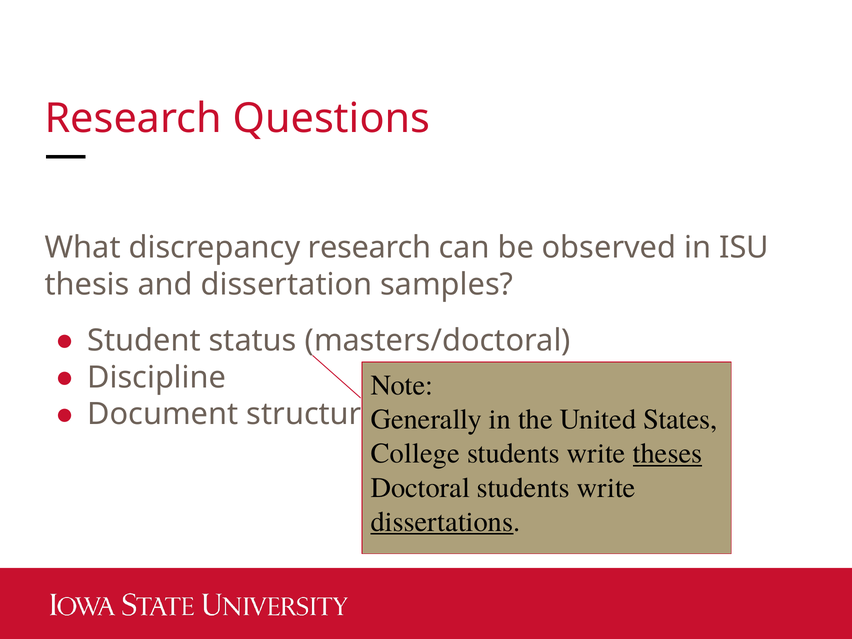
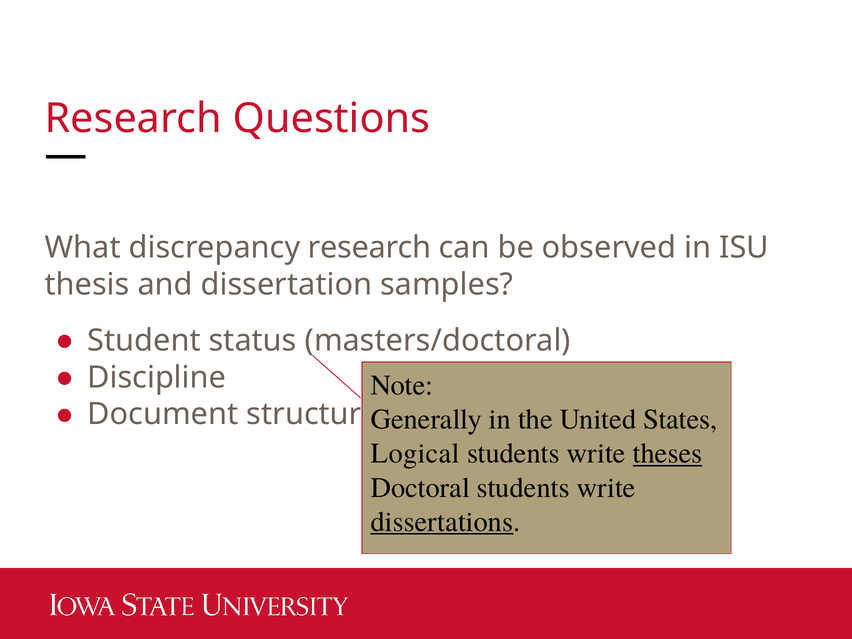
College: College -> Logical (415, 454)
